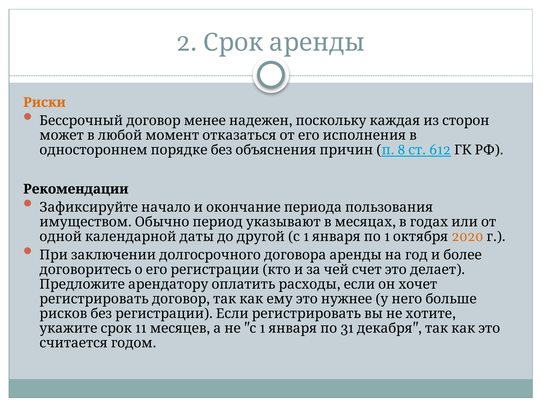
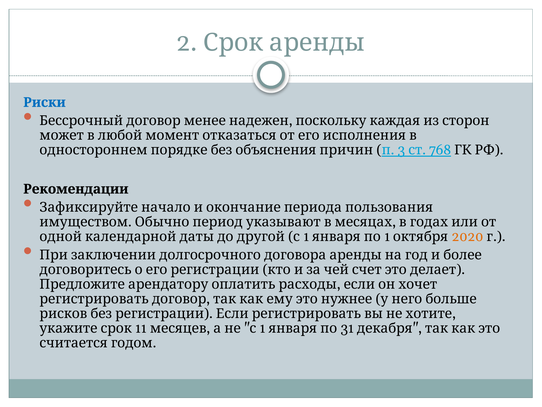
Риски colour: orange -> blue (44, 102)
8: 8 -> 3 (401, 150)
612: 612 -> 768 (440, 150)
